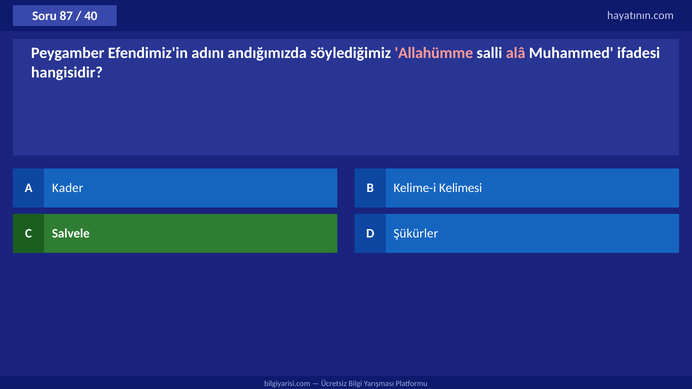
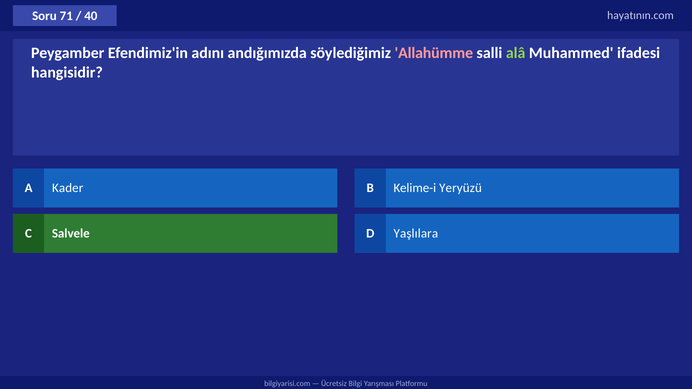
87: 87 -> 71 (66, 16)
alâ colour: pink -> light green (516, 53)
Kelimesi: Kelimesi -> Yeryüzü (460, 188)
Şükürler: Şükürler -> Yaşlılara (416, 234)
